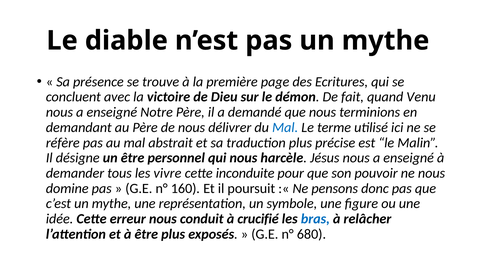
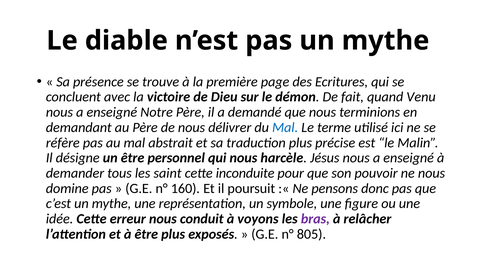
vivre: vivre -> saint (168, 173)
crucifié: crucifié -> voyons (258, 219)
bras colour: blue -> purple (315, 219)
680: 680 -> 805 (311, 234)
